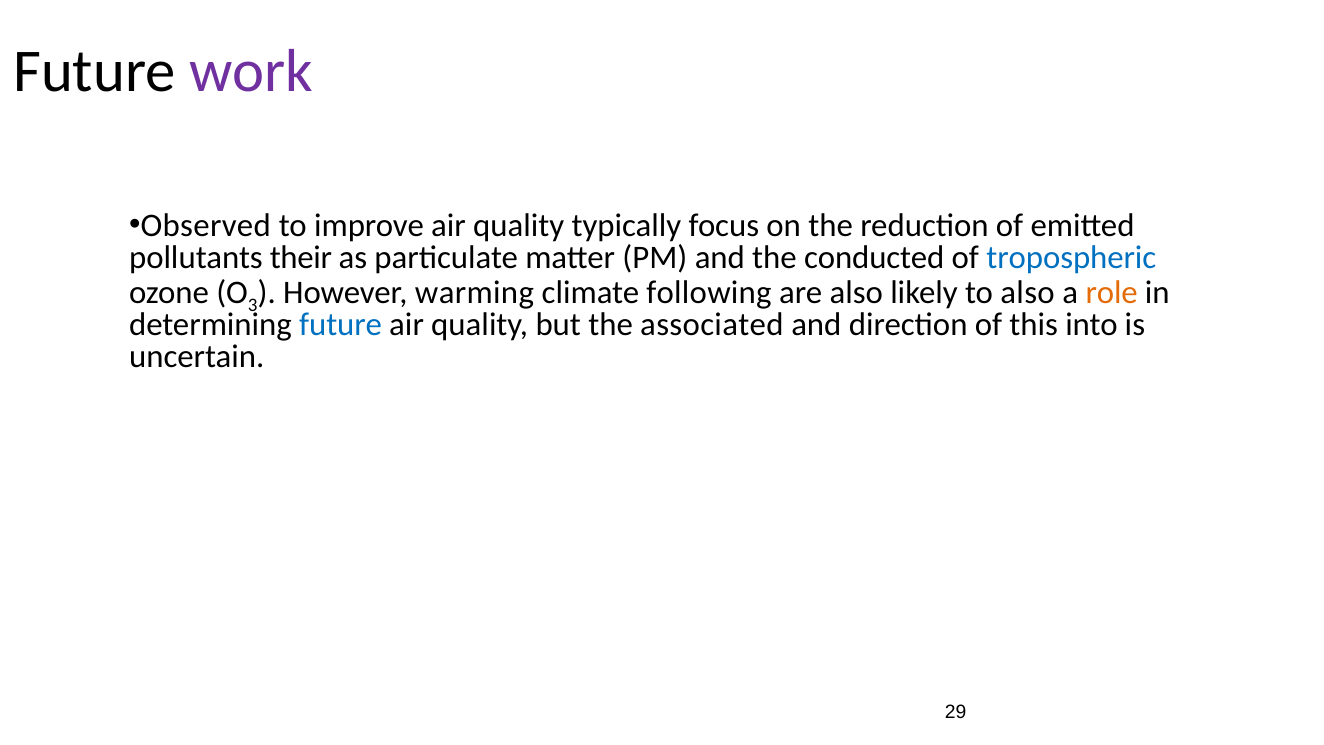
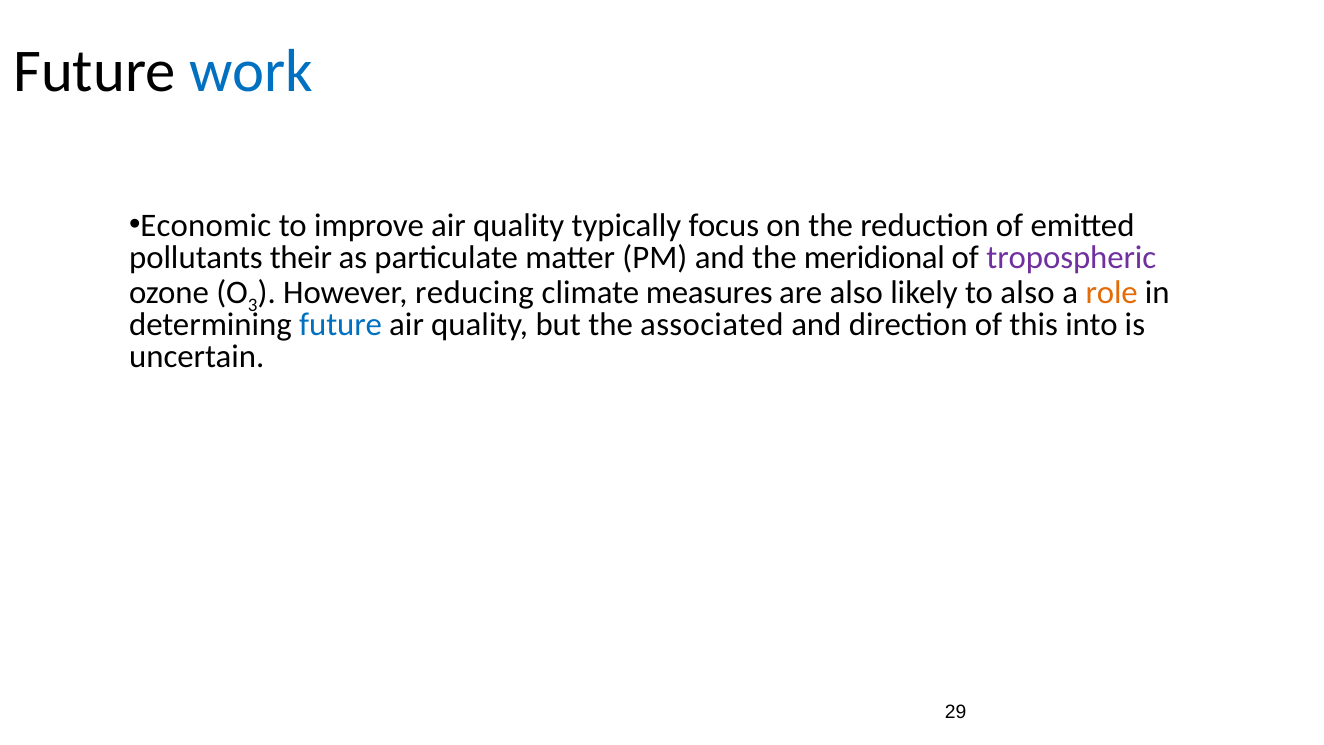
work colour: purple -> blue (251, 72)
Observed: Observed -> Economic (206, 226)
conducted: conducted -> meridional (874, 257)
tropospheric colour: blue -> purple (1071, 257)
warming: warming -> reducing (474, 292)
following: following -> measures (709, 292)
